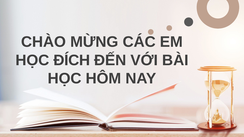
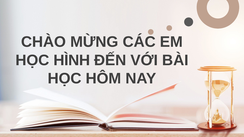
ĐÍCH: ĐÍCH -> HÌNH (72, 60)
